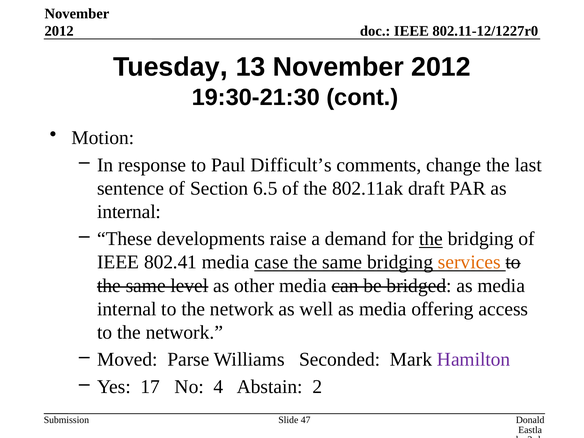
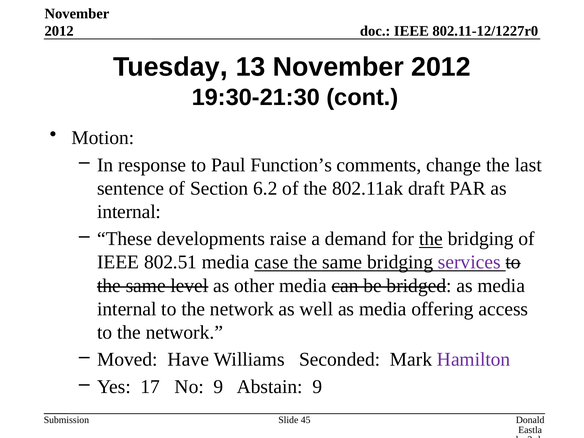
Difficult’s: Difficult’s -> Function’s (291, 165)
6.5: 6.5 -> 6.2 (265, 188)
802.41: 802.41 -> 802.51 (171, 262)
services colour: orange -> purple (469, 262)
Parse: Parse -> Have (188, 360)
No 4: 4 -> 9 (218, 387)
Abstain 2: 2 -> 9 (317, 387)
47: 47 -> 45 (306, 420)
